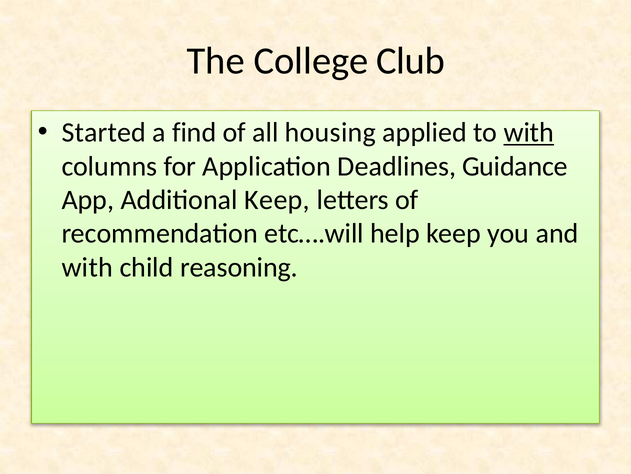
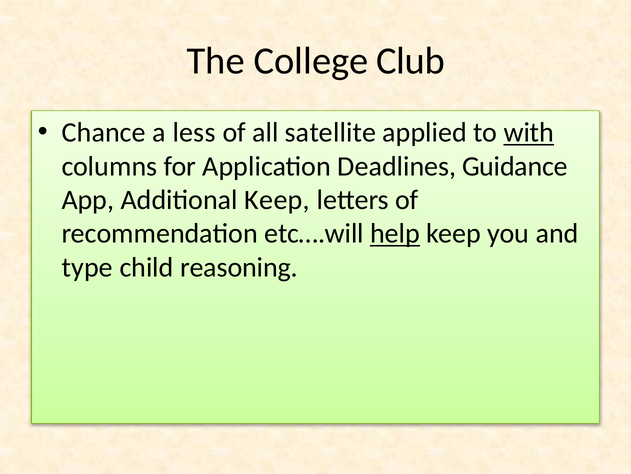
Started: Started -> Chance (104, 132)
find: find -> less (194, 132)
housing: housing -> satellite (330, 132)
help underline: none -> present (395, 233)
with: with -> type (87, 267)
